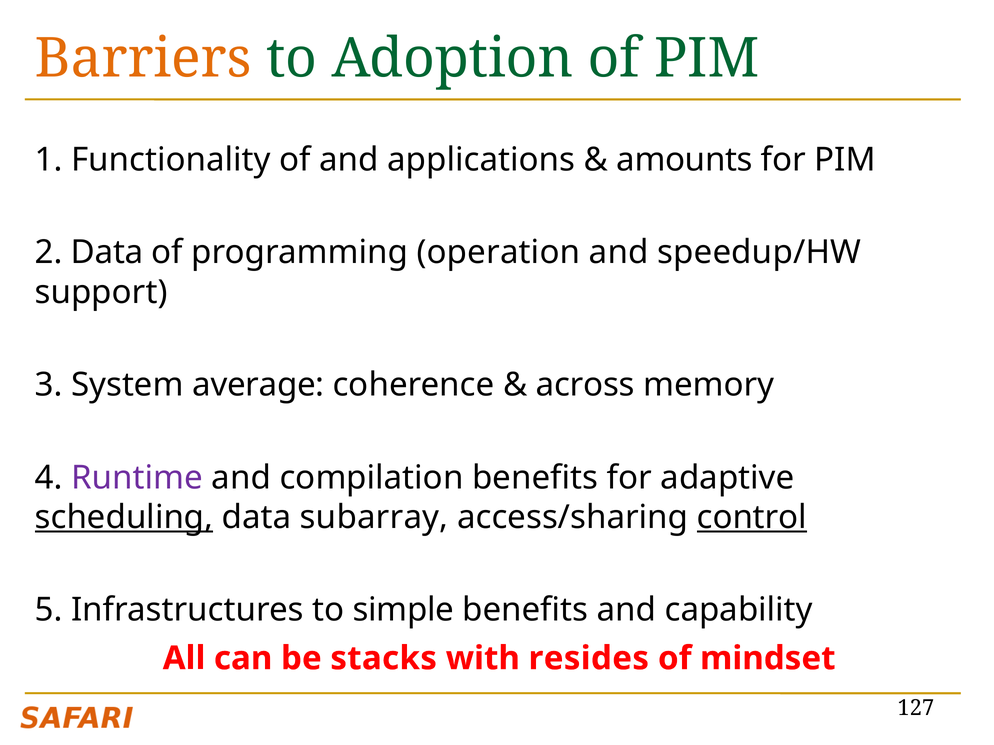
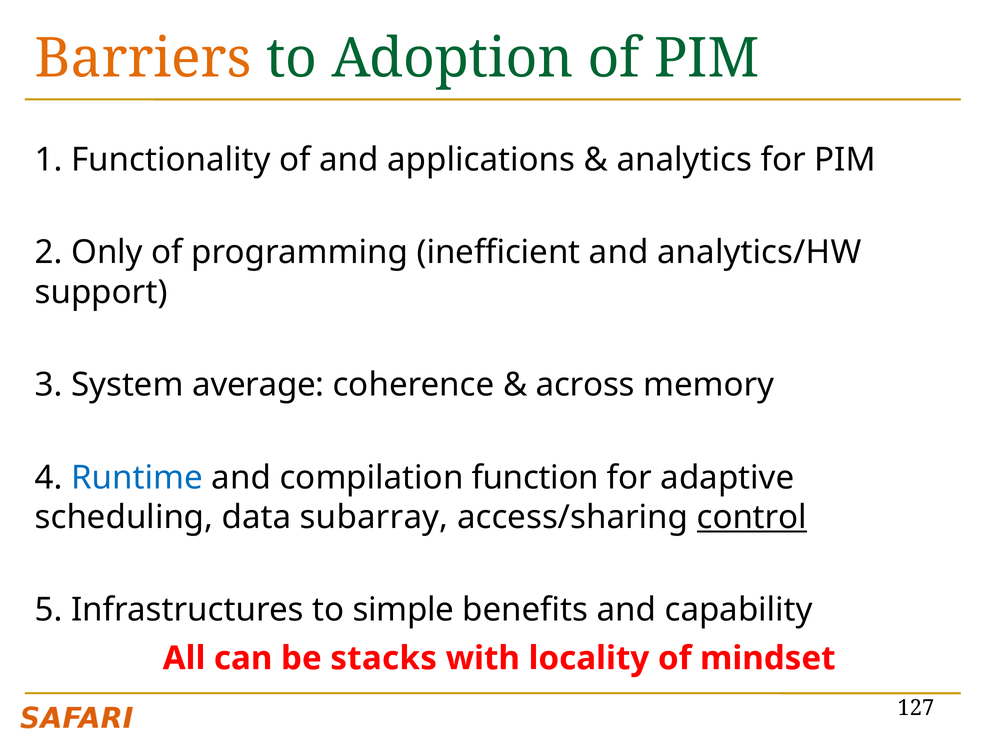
amounts: amounts -> analytics (684, 160)
2 Data: Data -> Only (107, 253)
operation: operation -> inefficient (499, 253)
speedup/HW: speedup/HW -> analytics/HW (759, 253)
Runtime colour: purple -> blue (137, 478)
compilation benefits: benefits -> function (535, 478)
scheduling underline: present -> none (124, 518)
resides: resides -> locality (589, 659)
